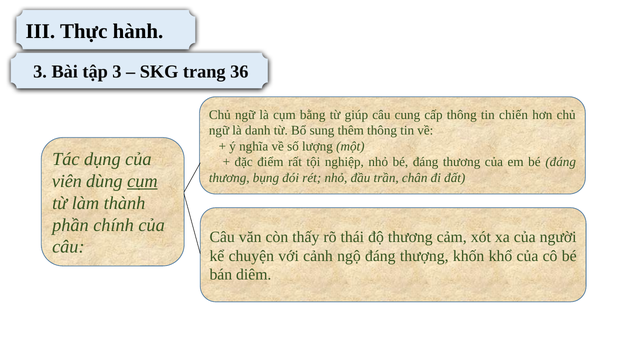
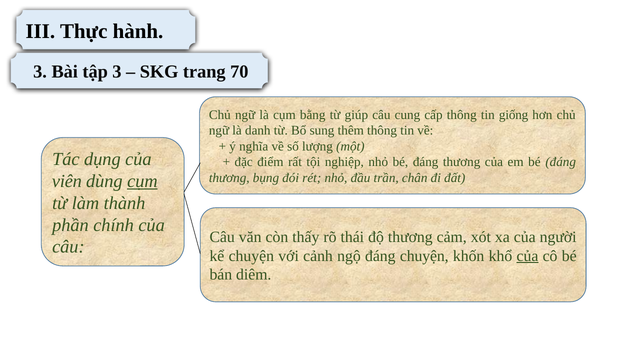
36: 36 -> 70 (239, 72)
chiến: chiến -> giống (514, 115)
đáng thượng: thượng -> chuyện (424, 256)
của underline: none -> present (527, 256)
